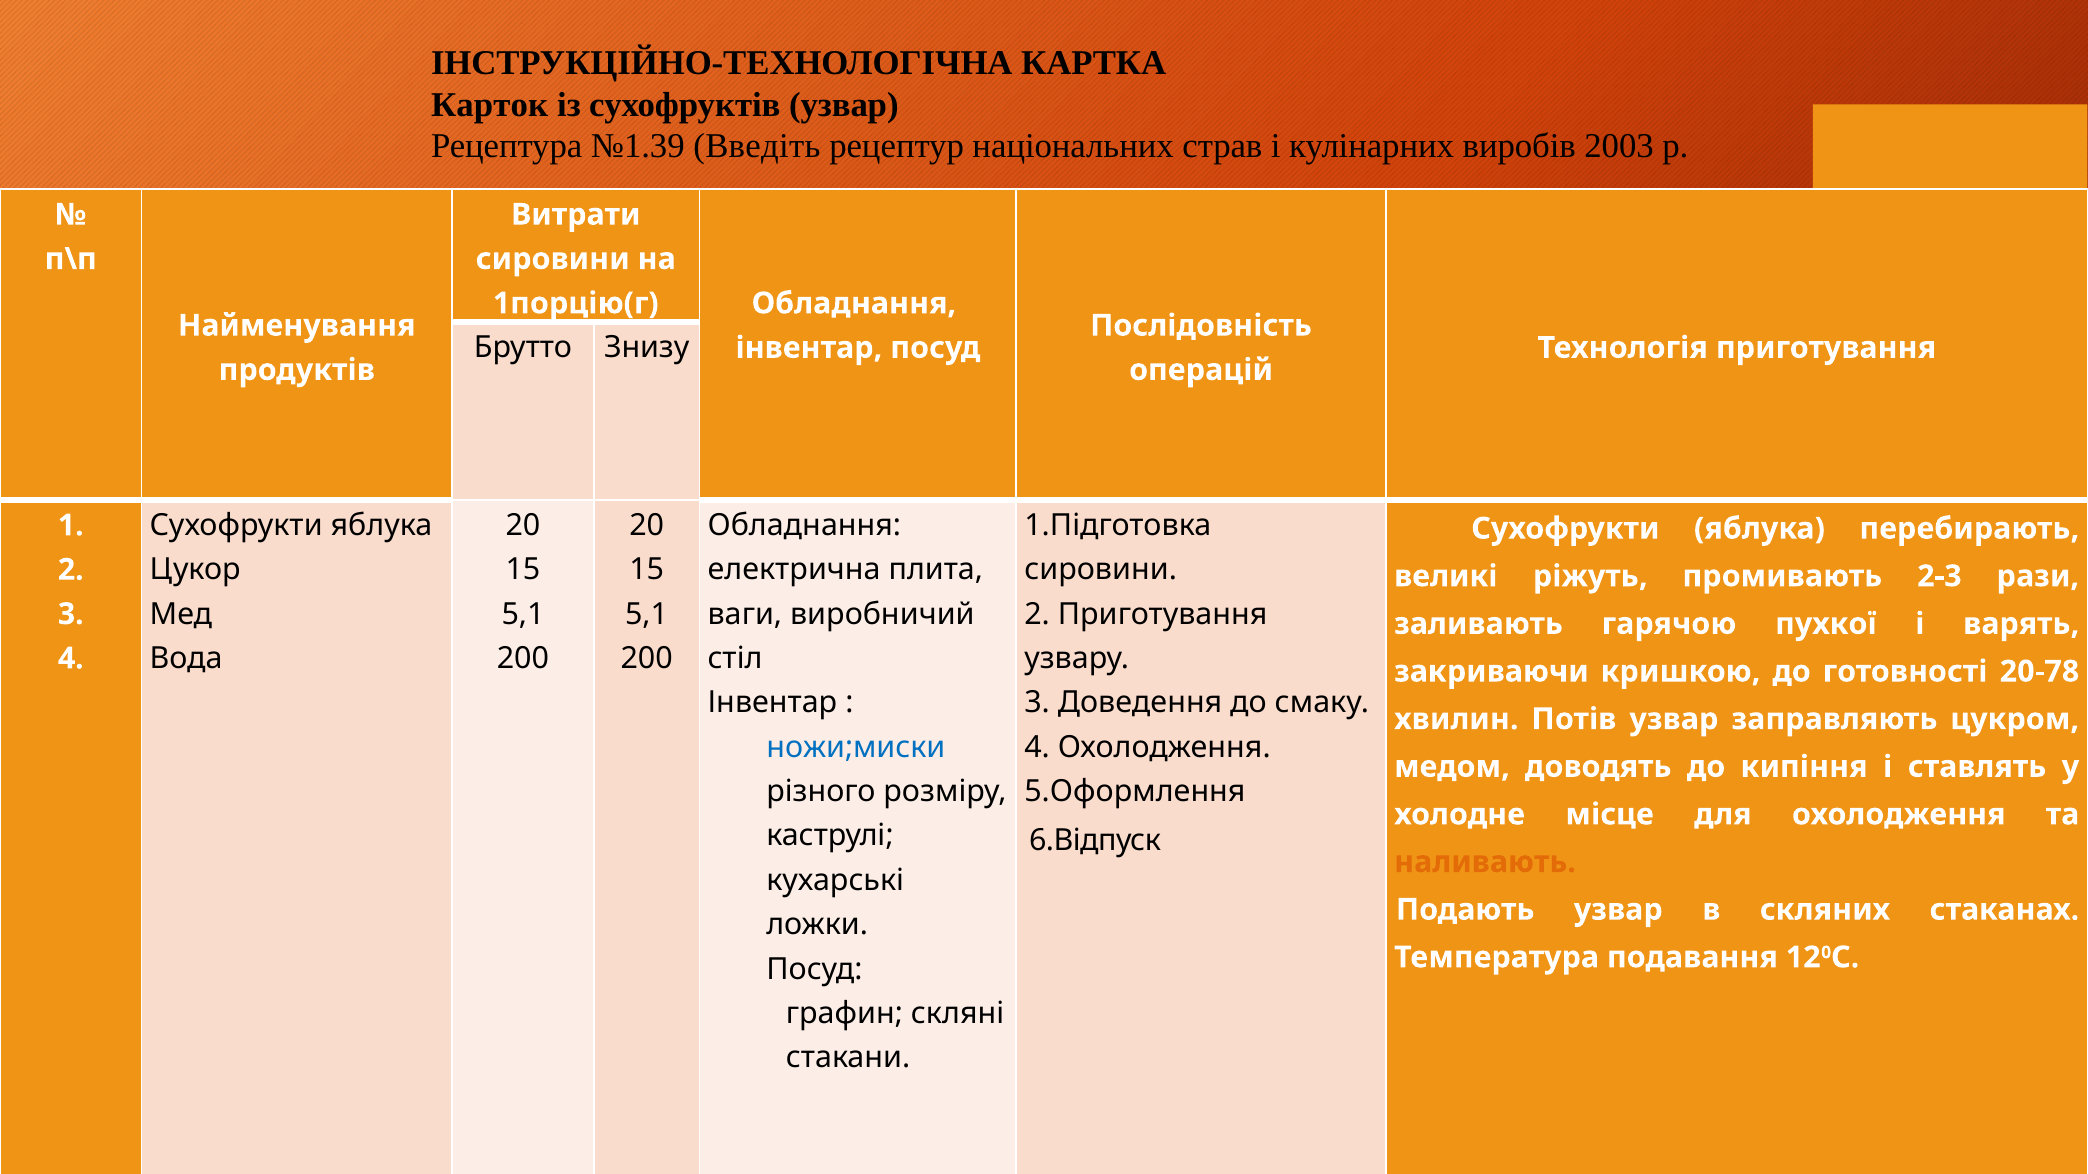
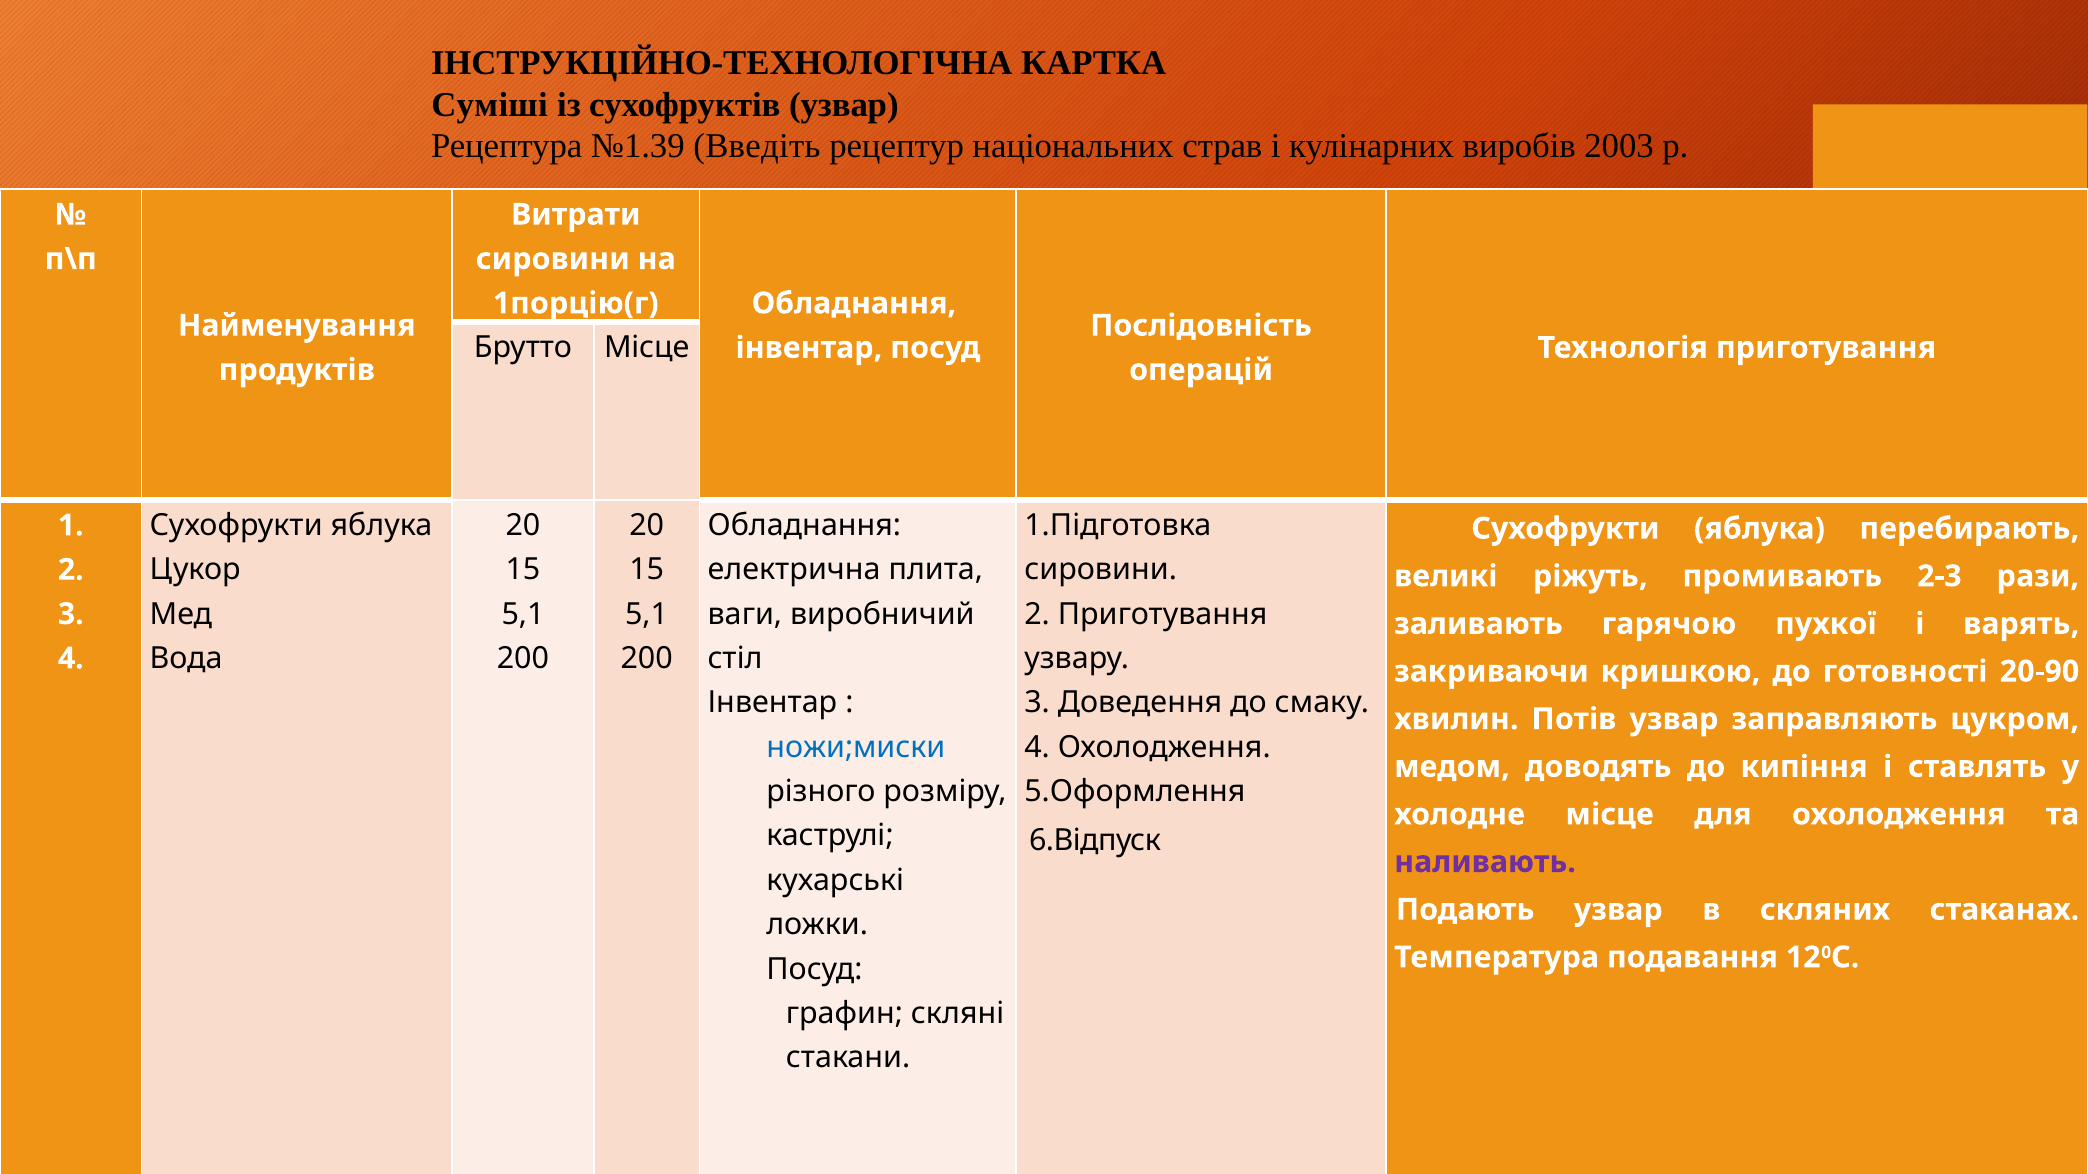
Карток: Карток -> Суміші (490, 105)
Брутто Знизу: Знизу -> Місце (647, 348)
20-78: 20-78 -> 20-90 (2040, 672)
наливають colour: orange -> purple (1485, 862)
